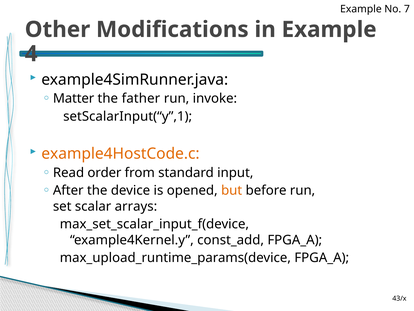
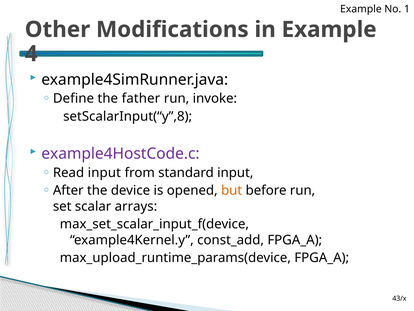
7: 7 -> 1 (407, 9)
Matter: Matter -> Define (73, 98)
setScalarInput(“y”,1: setScalarInput(“y”,1 -> setScalarInput(“y”,8 (128, 116)
example4HostCode.c colour: orange -> purple (120, 154)
Read order: order -> input (104, 173)
